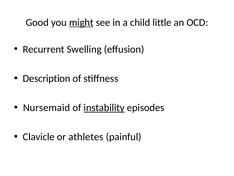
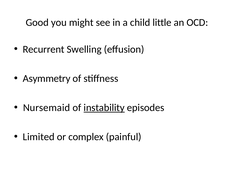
might underline: present -> none (81, 22)
Description: Description -> Asymmetry (47, 78)
Clavicle: Clavicle -> Limited (39, 136)
athletes: athletes -> complex (86, 136)
